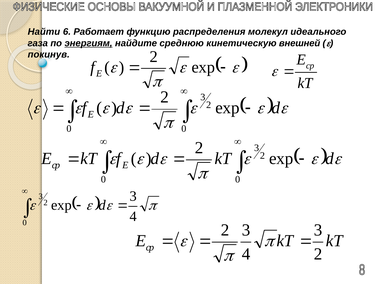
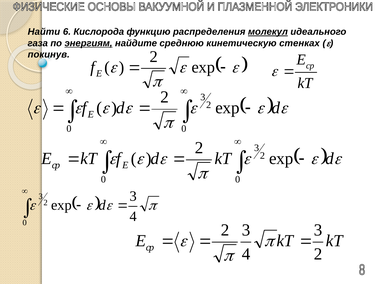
Работает: Работает -> Кислорода (99, 32)
молекул underline: none -> present (268, 32)
внешней: внешней -> стенках (300, 43)
